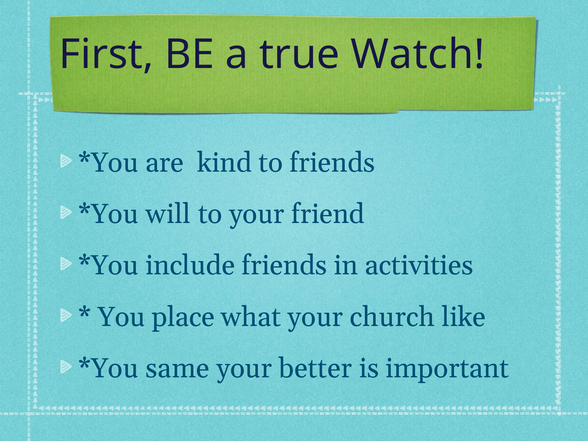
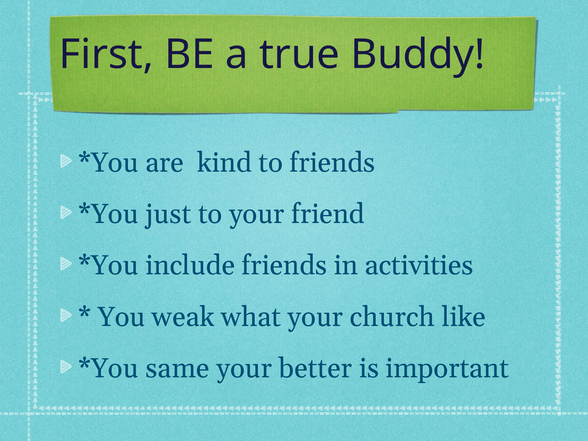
Watch: Watch -> Buddy (418, 54)
will: will -> just (168, 214)
place: place -> weak (183, 317)
